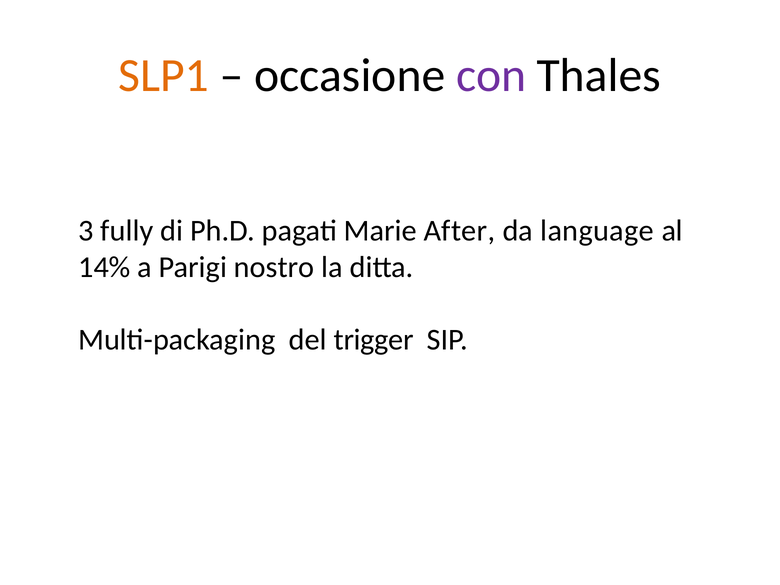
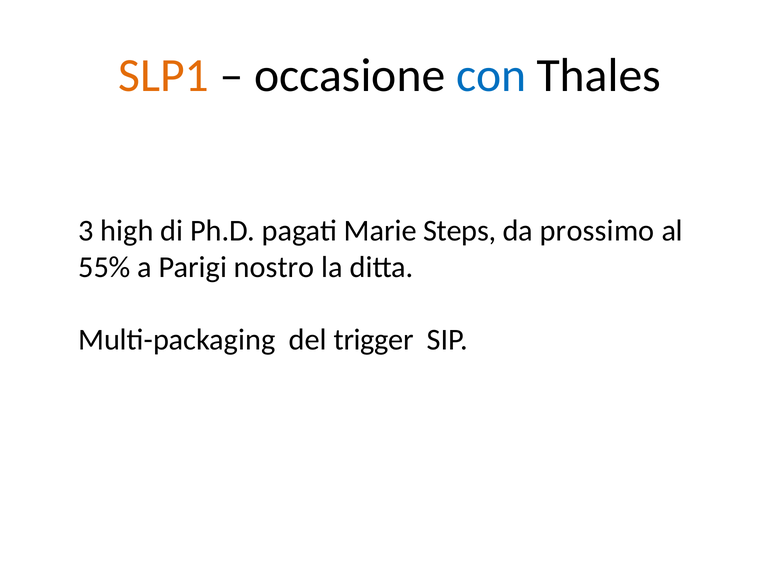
con colour: purple -> blue (491, 76)
fully: fully -> high (127, 231)
After: After -> Steps (460, 231)
language: language -> prossimo (597, 231)
14%: 14% -> 55% (104, 267)
